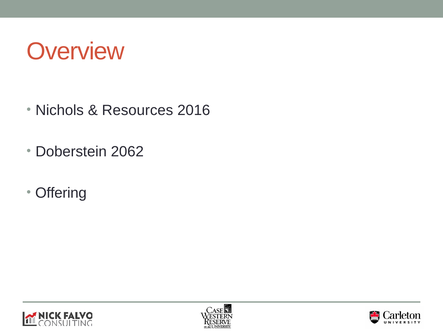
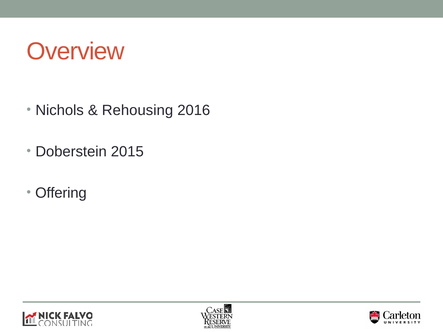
Resources: Resources -> Rehousing (138, 110)
2062: 2062 -> 2015 (127, 152)
